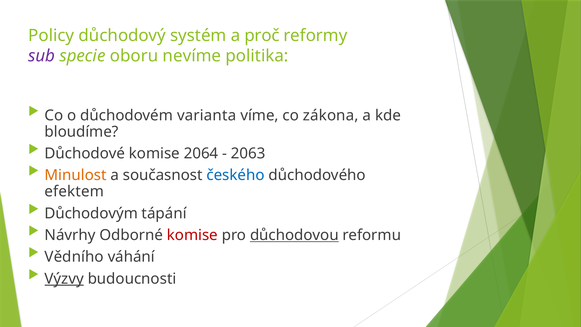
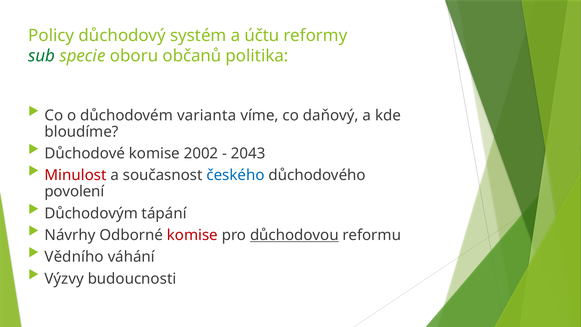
proč: proč -> účtu (262, 35)
sub colour: purple -> green (42, 56)
nevíme: nevíme -> občanů (192, 56)
zákona: zákona -> daňový (331, 115)
2064: 2064 -> 2002 (201, 153)
2063: 2063 -> 2043 (248, 153)
Minulost colour: orange -> red (76, 175)
efektem: efektem -> povolení (74, 191)
Výzvy underline: present -> none (64, 279)
